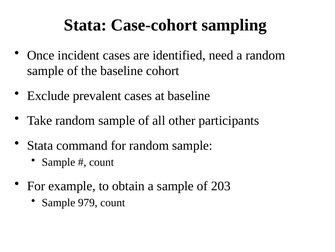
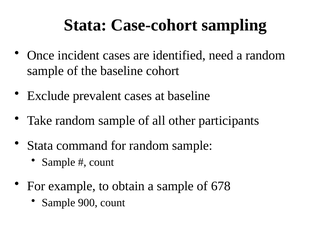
203: 203 -> 678 (221, 185)
979: 979 -> 900 (88, 202)
